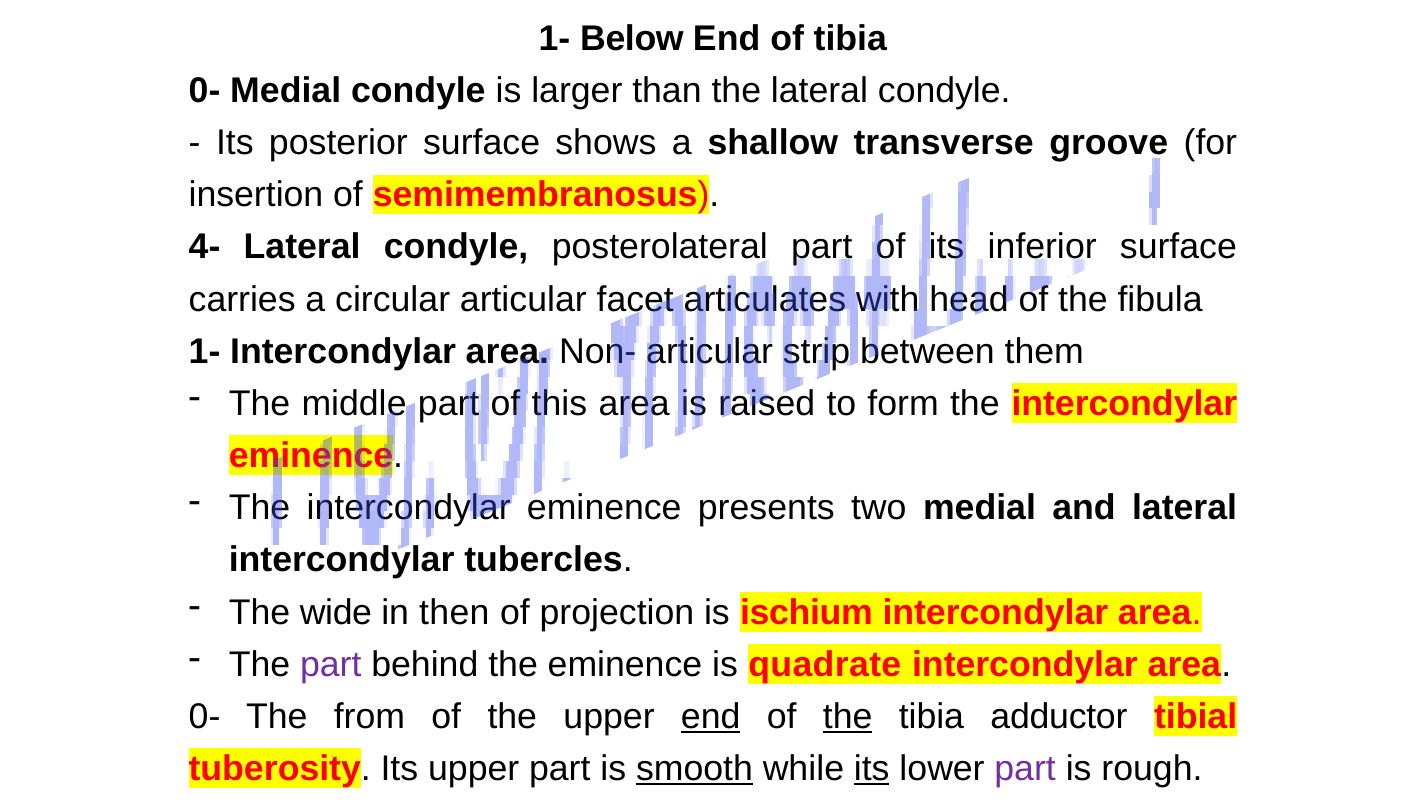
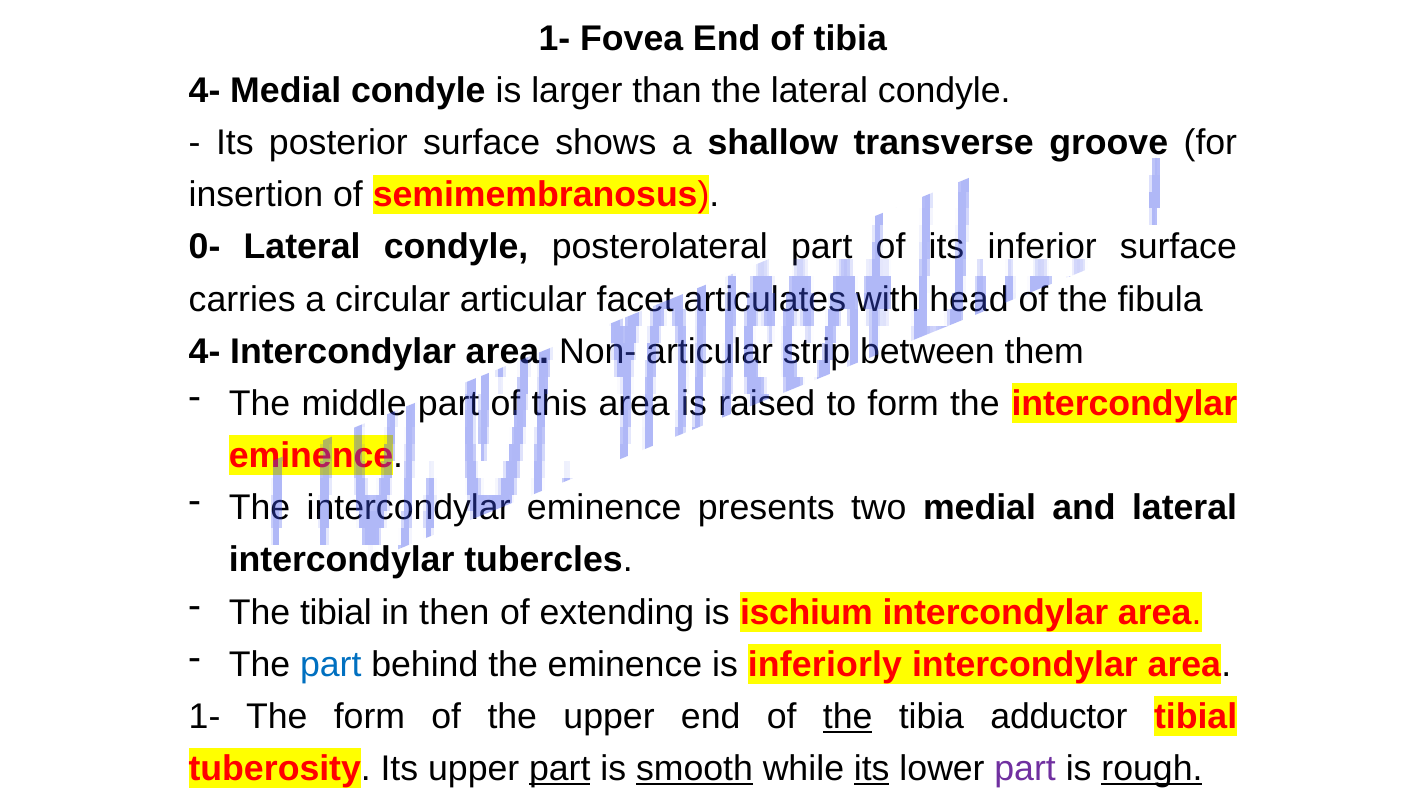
Below: Below -> Fovea (632, 39)
0-: 0- -> 4- (205, 91)
4-: 4- -> 0- (205, 247)
1-: 1- -> 4- (205, 352)
The wide: wide -> tibial (336, 612)
projection: projection -> extending (617, 612)
part colour: purple -> blue (331, 665)
quadrate: quadrate -> inferiorly (825, 665)
0-: 0- -> 1- (205, 717)
The from: from -> form (369, 717)
end underline: present -> none (711, 717)
part underline: none -> present (560, 769)
rough underline: none -> present (1152, 769)
